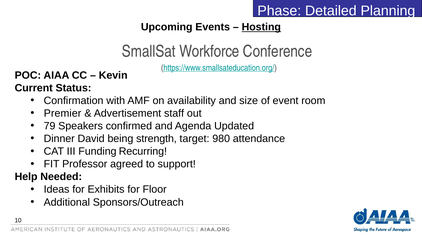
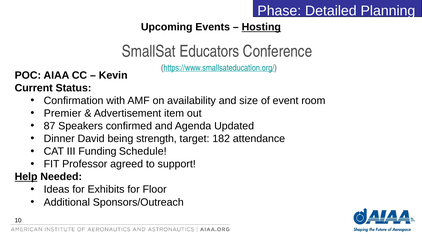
Workforce: Workforce -> Educators (209, 51)
staff: staff -> item (174, 113)
79: 79 -> 87 (50, 126)
980: 980 -> 182 (221, 138)
Recurring: Recurring -> Schedule (143, 151)
Help underline: none -> present (26, 176)
